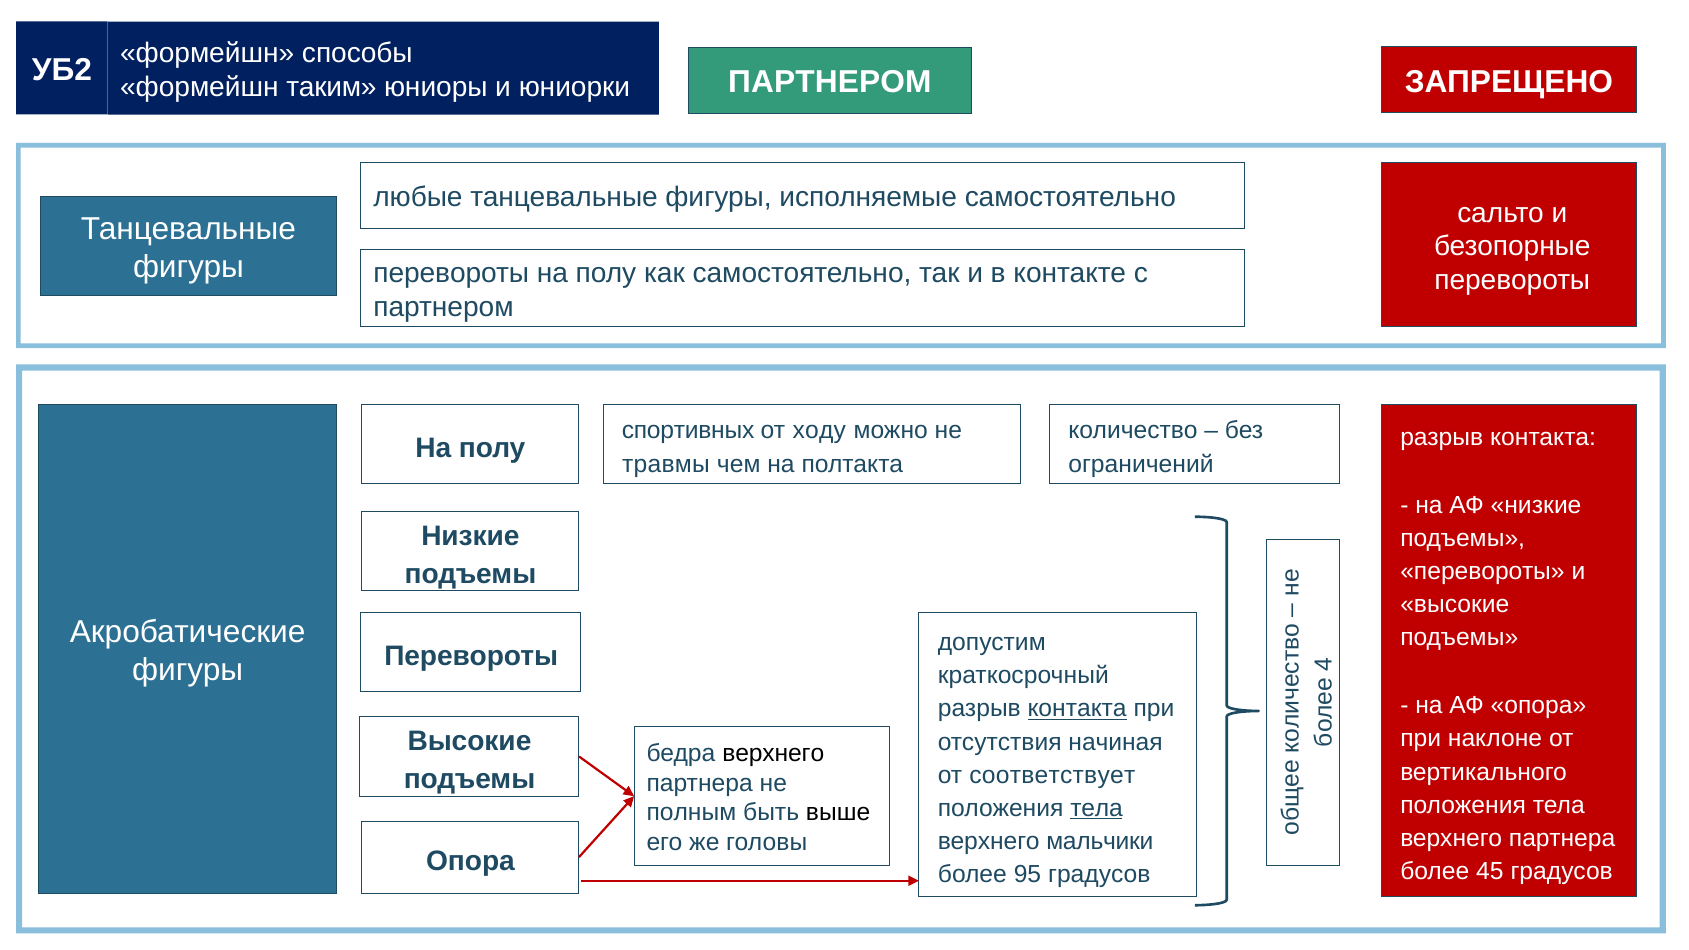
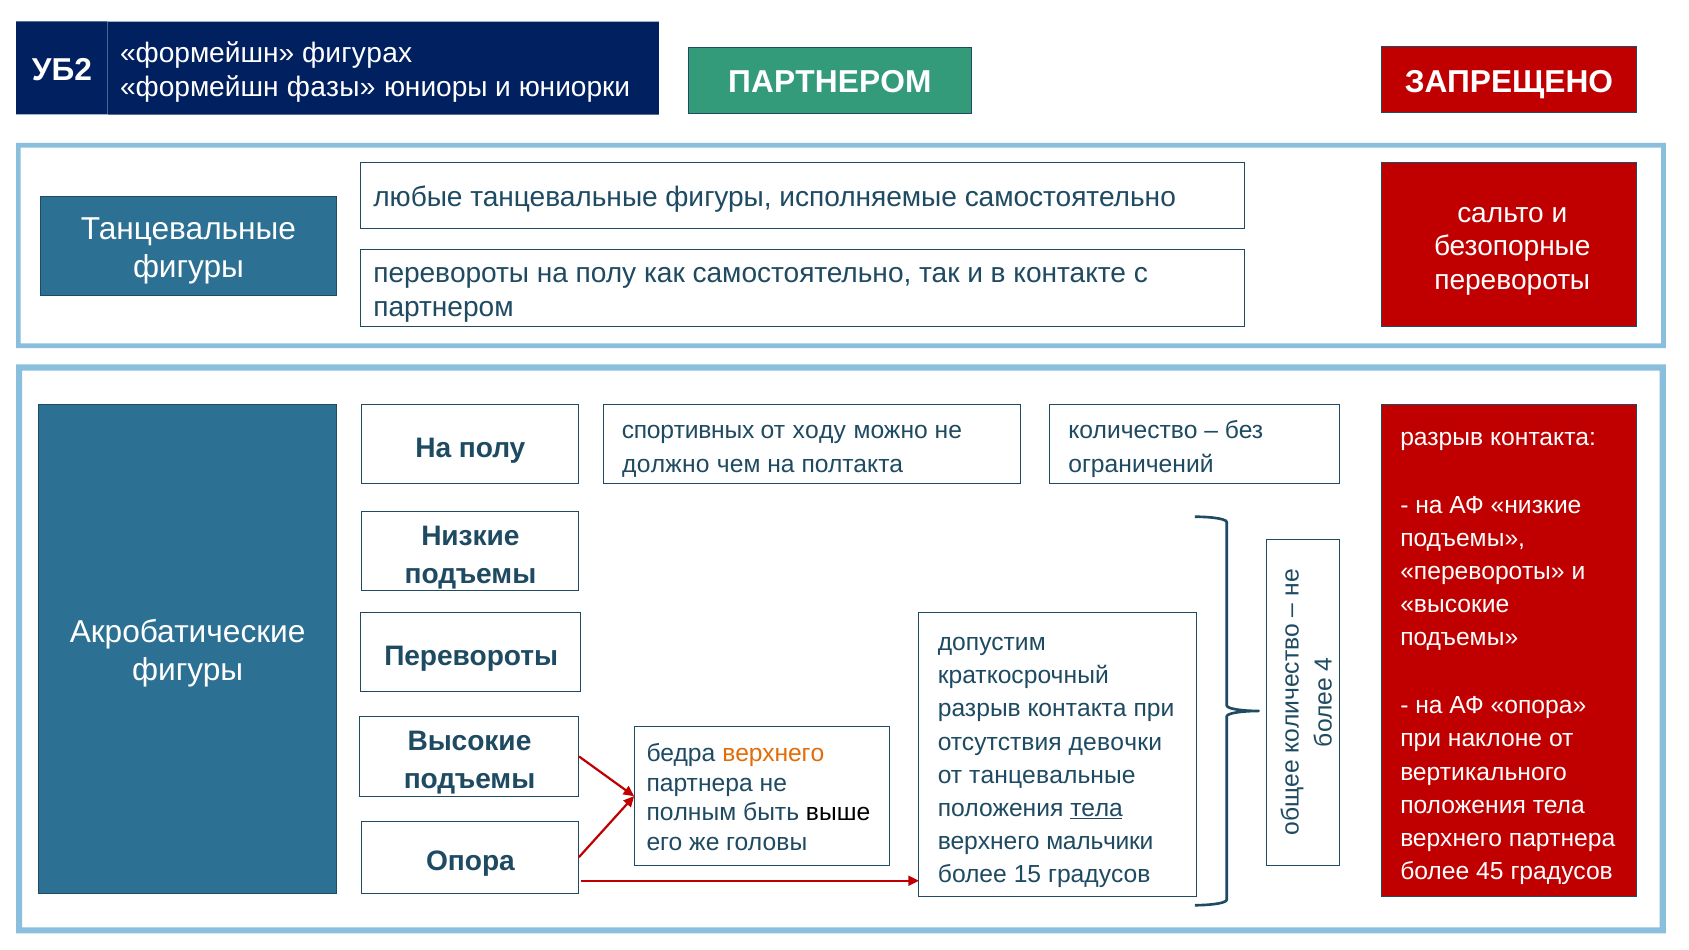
способы: способы -> фигурах (357, 53)
таким: таким -> фазы (331, 87)
травмы: травмы -> должно (666, 464)
контакта underline: present -> none (1077, 709)
начиная: начиная -> девочки (1115, 742)
верхнего colour: black -> orange (773, 754)
от соответствует: соответствует -> танцевальные (1052, 775)
95: 95 -> 15 (1027, 874)
